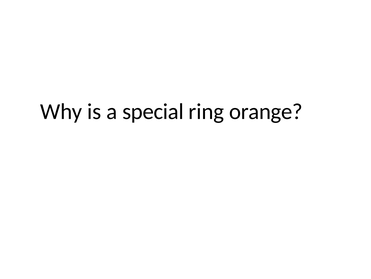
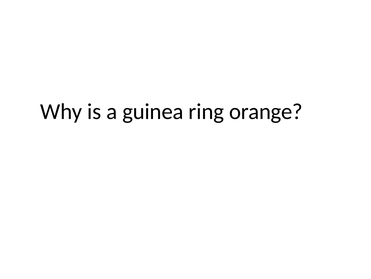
special: special -> guinea (153, 111)
